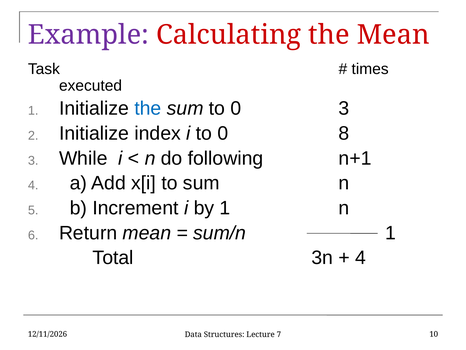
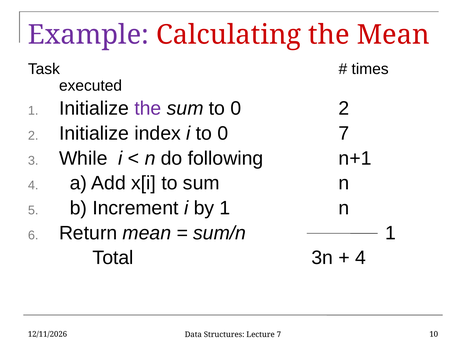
the colour: blue -> purple (148, 108)
0 3: 3 -> 2 (344, 108)
0 8: 8 -> 7 (344, 133)
